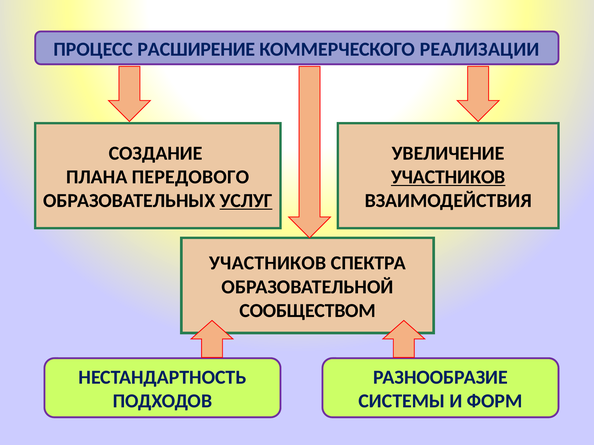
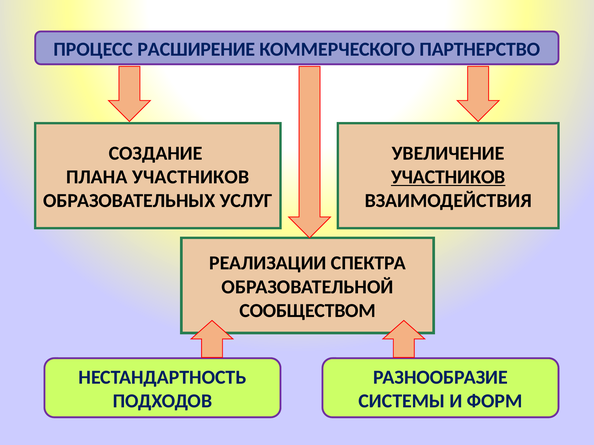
РЕАЛИЗАЦИИ: РЕАЛИЗАЦИИ -> ПАРТНЕРСТВО (480, 49)
ПЛАНА ПЕРЕДОВОГО: ПЕРЕДОВОГО -> УЧАСТНИКОВ (191, 177)
УСЛУГ underline: present -> none (246, 201)
УЧАСТНИКОВ: УЧАСТНИКОВ -> РЕАЛИЗАЦИИ (268, 263)
